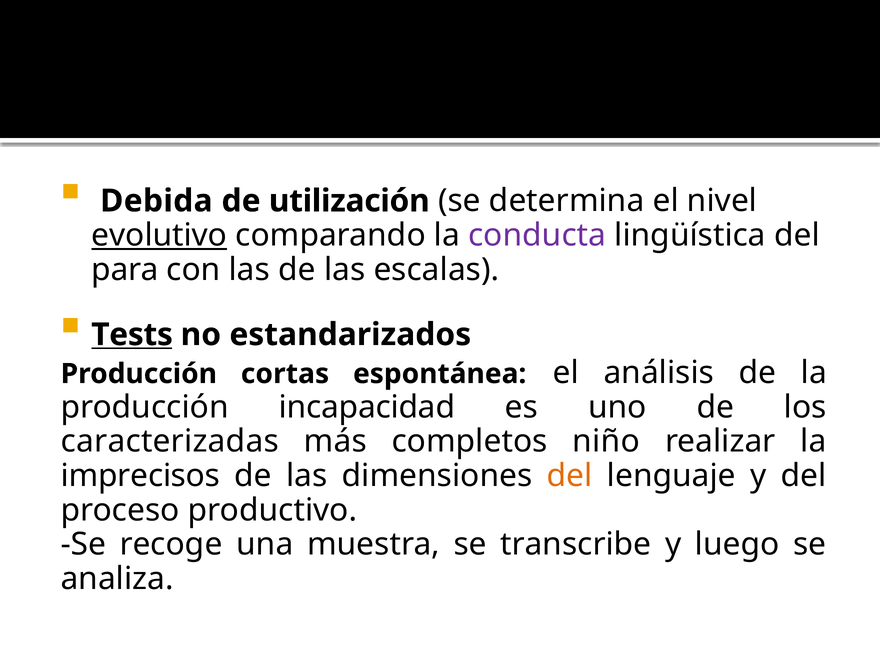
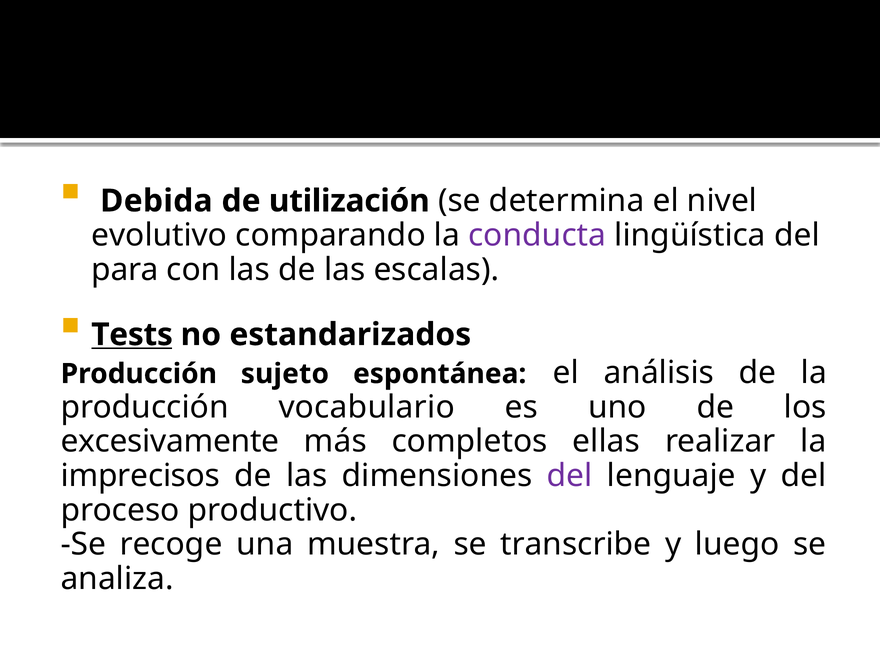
evolutivo underline: present -> none (159, 235)
cortas: cortas -> sujeto (285, 374)
incapacidad: incapacidad -> vocabulario (367, 407)
caracterizadas: caracterizadas -> excesivamente (170, 442)
niño: niño -> ellas (606, 442)
del colour: orange -> purple (570, 476)
